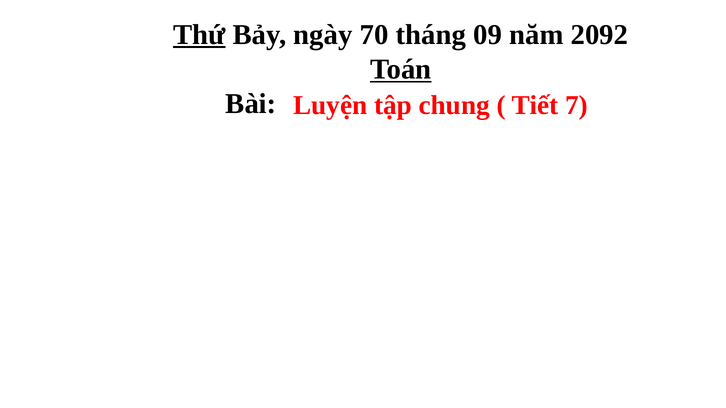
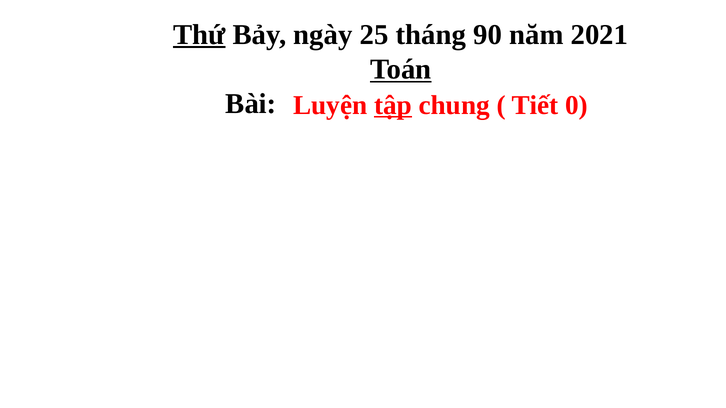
70: 70 -> 25 (374, 35)
09: 09 -> 90 (488, 35)
2092: 2092 -> 2021 (599, 35)
tập underline: none -> present (393, 105)
7: 7 -> 0 (576, 105)
